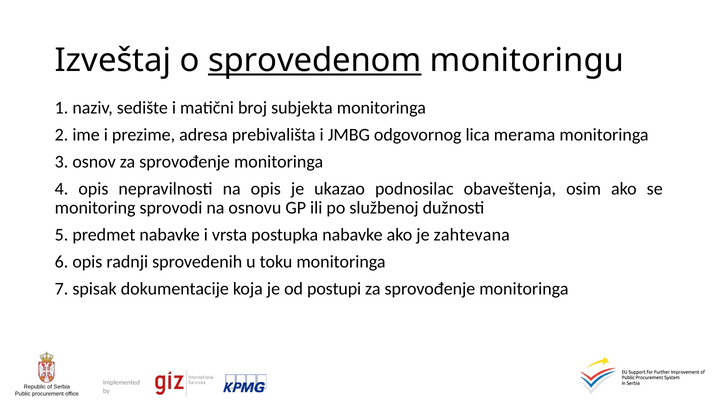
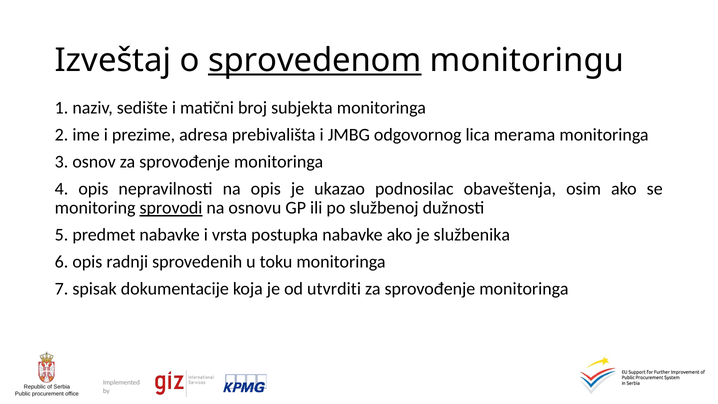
sprovodi underline: none -> present (171, 208)
zahtevana: zahtevana -> službenika (472, 235)
postupi: postupi -> utvrditi (334, 289)
